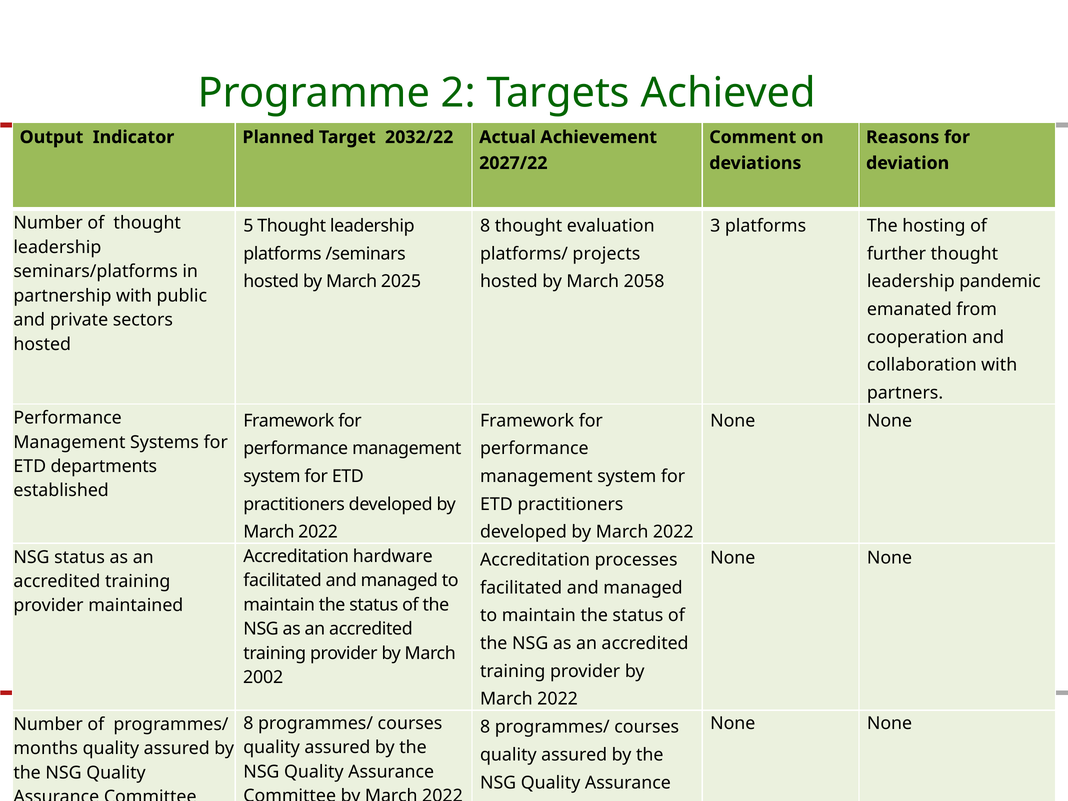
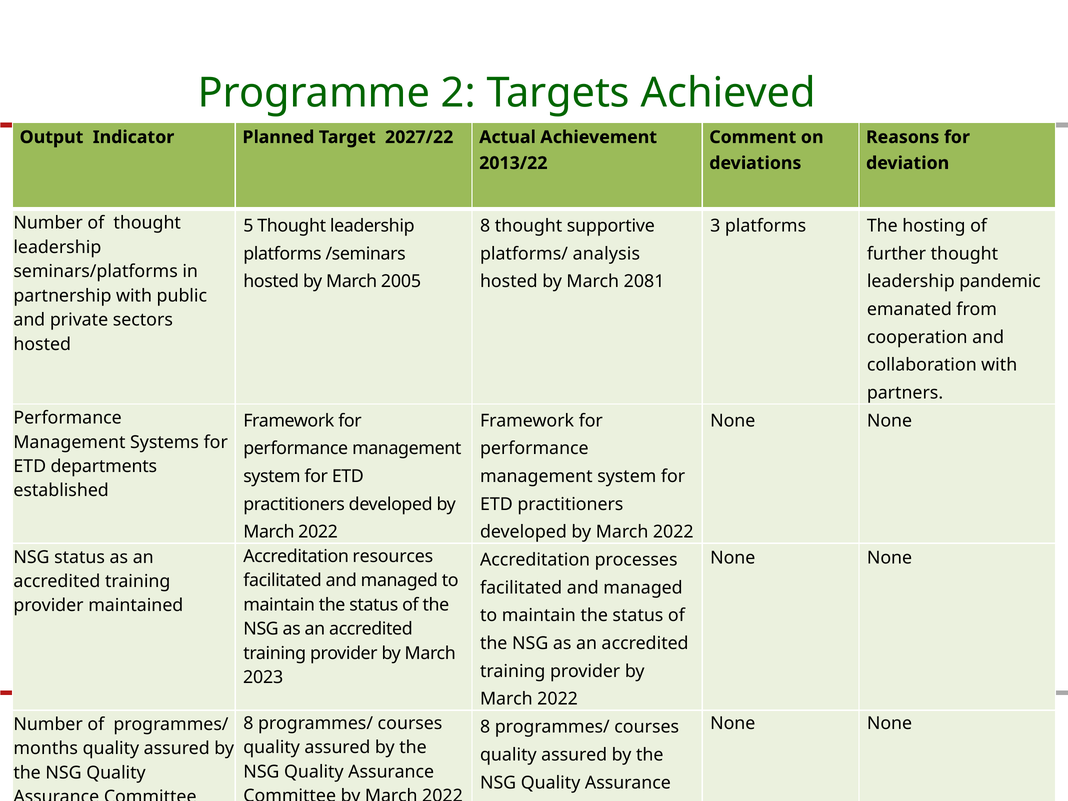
2032/22: 2032/22 -> 2027/22 (419, 137)
2027/22: 2027/22 -> 2013/22 (513, 163)
evaluation: evaluation -> supportive (611, 226)
projects: projects -> analysis (606, 254)
2025: 2025 -> 2005 (401, 281)
2058: 2058 -> 2081 (644, 281)
hardware: hardware -> resources (393, 556)
2002: 2002 -> 2023 (263, 677)
